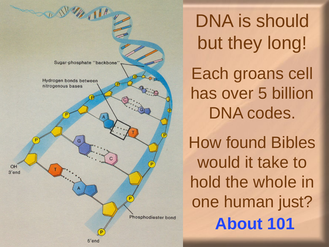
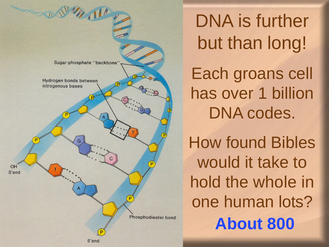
should: should -> further (283, 21)
they: they -> than (245, 43)
5: 5 -> 1 (263, 93)
just: just -> lots (296, 202)
101: 101 -> 800 (281, 224)
